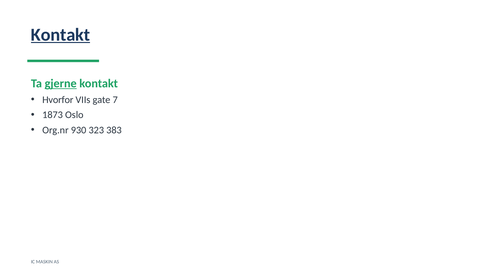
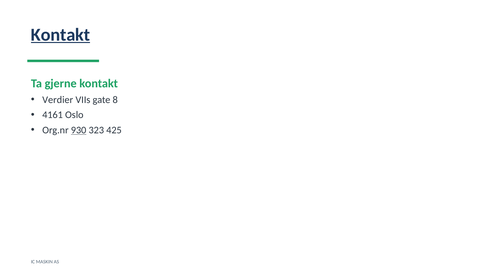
gjerne underline: present -> none (61, 84)
Hvorfor: Hvorfor -> Verdier (58, 100)
7: 7 -> 8 (115, 100)
1873: 1873 -> 4161 (53, 115)
930 underline: none -> present (79, 130)
383: 383 -> 425 (114, 130)
